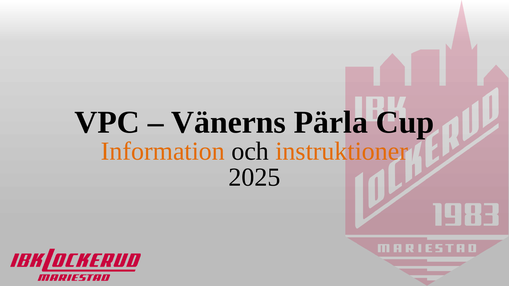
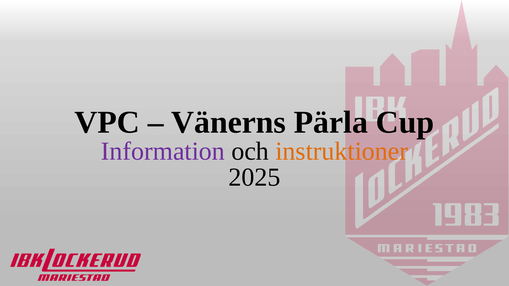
Information colour: orange -> purple (163, 151)
